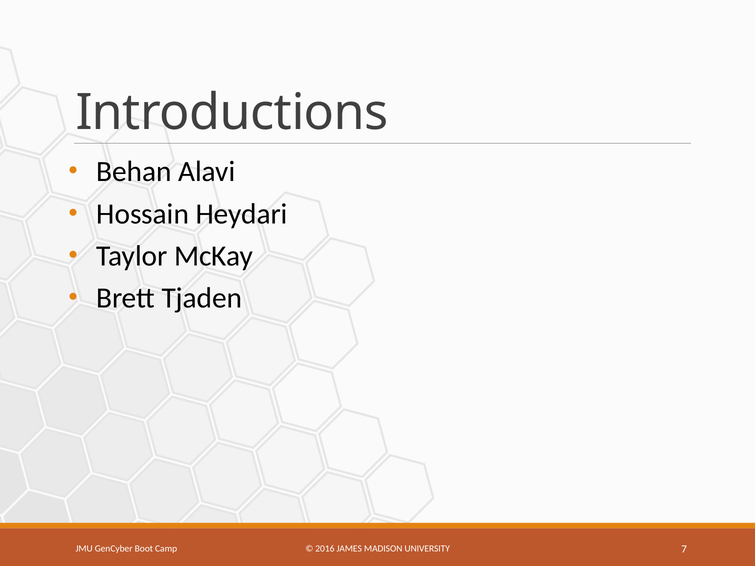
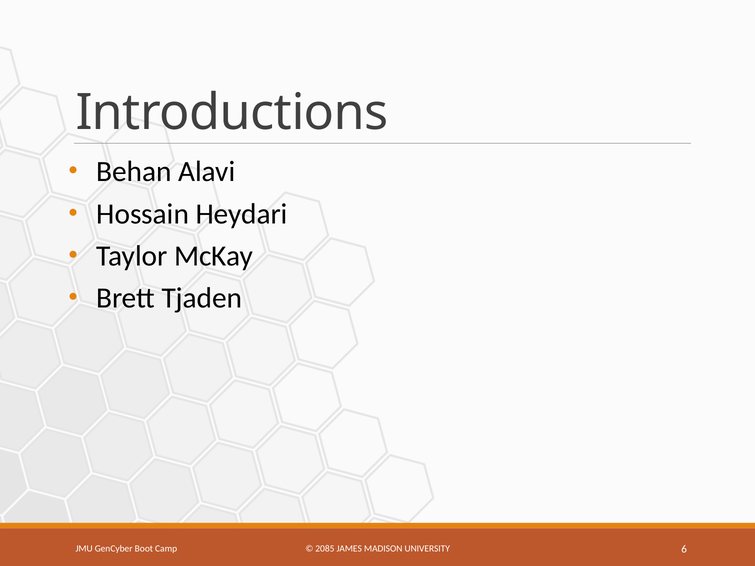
2016: 2016 -> 2085 (325, 549)
7: 7 -> 6 (684, 549)
